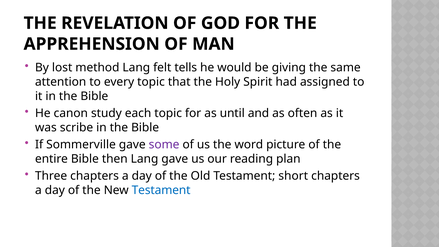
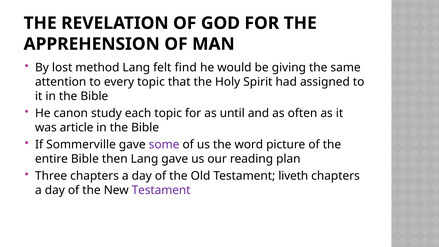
tells: tells -> find (186, 68)
scribe: scribe -> article (77, 128)
short: short -> liveth (293, 176)
Testament colour: blue -> purple (161, 190)
